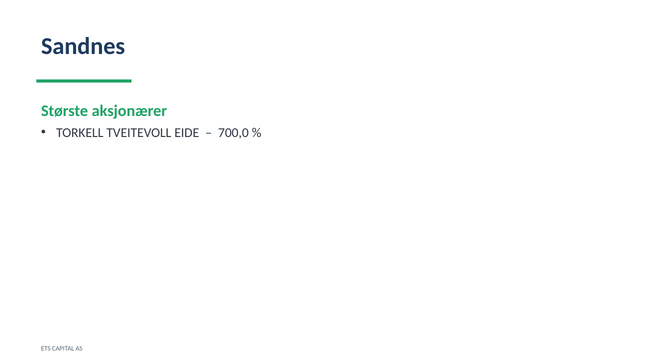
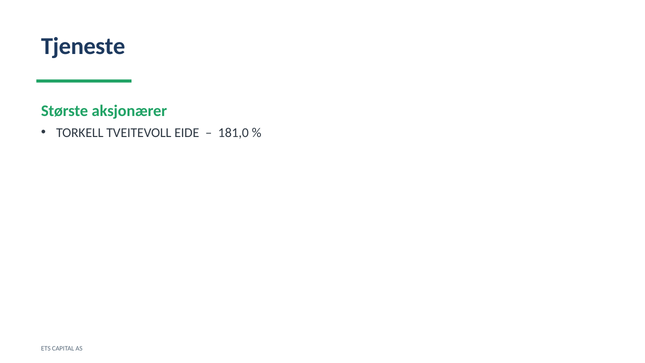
Sandnes: Sandnes -> Tjeneste (83, 46)
700,0: 700,0 -> 181,0 (233, 133)
